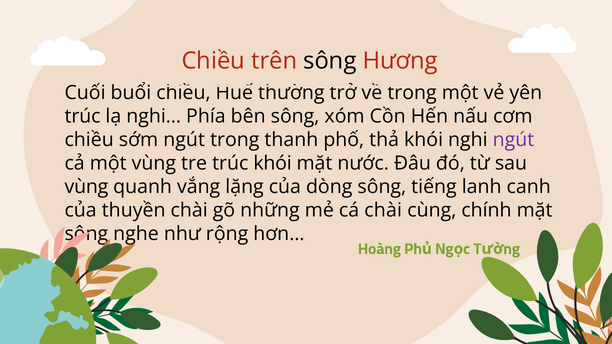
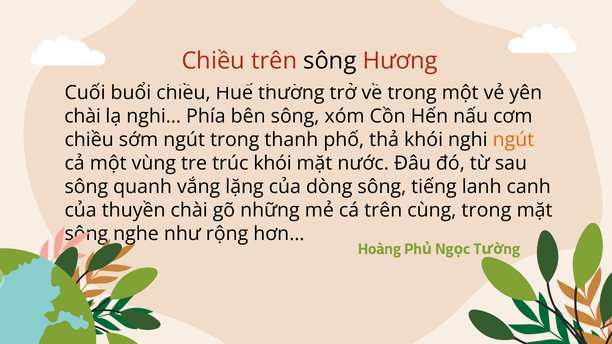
trúc: trúc -> chài (83, 117)
ngút colour: purple -> orange (513, 140)
vùng: vùng -> sông (86, 187)
cá chài: chài -> trên (383, 210)
cùng chính: chính -> trong (486, 210)
